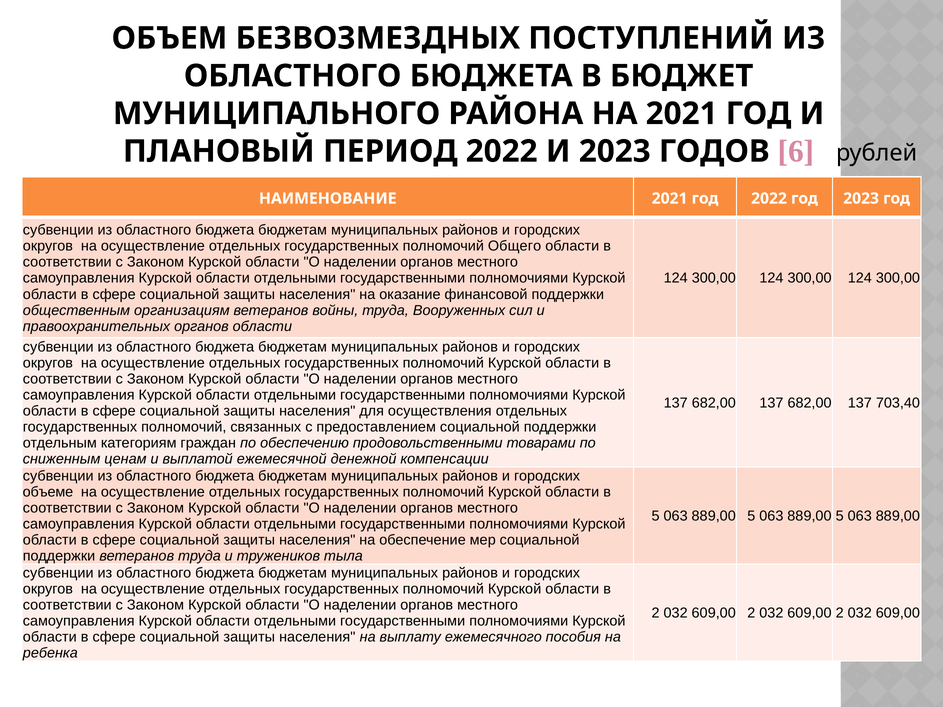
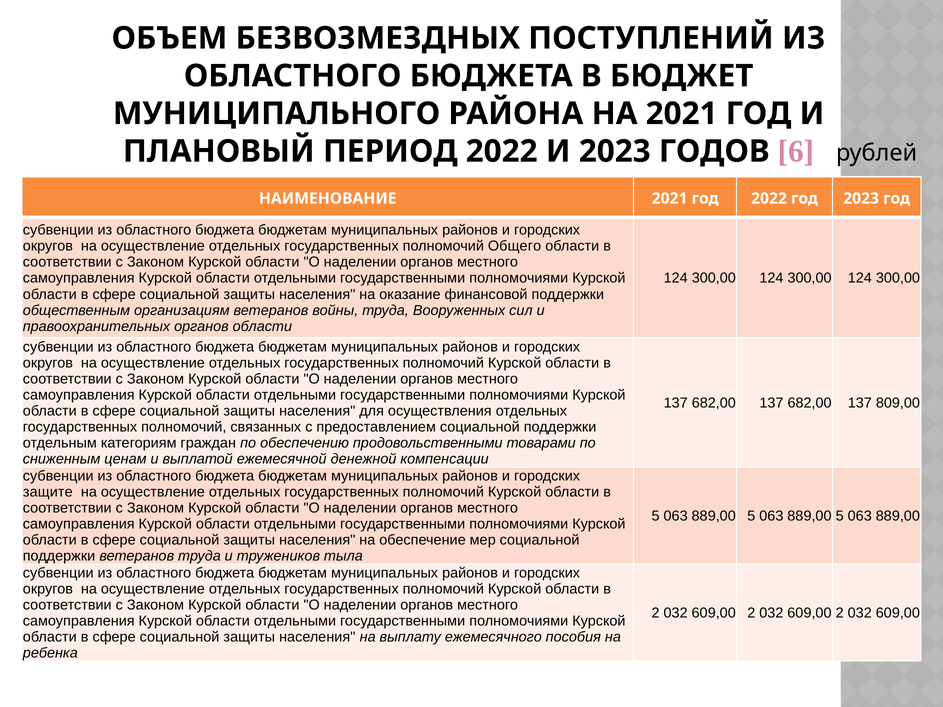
703,40: 703,40 -> 809,00 (898, 403)
объеме: объеме -> защите (48, 492)
